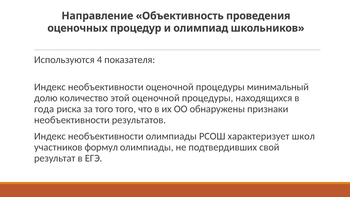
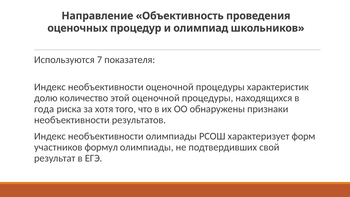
4: 4 -> 7 (99, 60)
минимальный: минимальный -> характеристик (278, 87)
за того: того -> хотя (104, 109)
школ: школ -> форм (303, 136)
